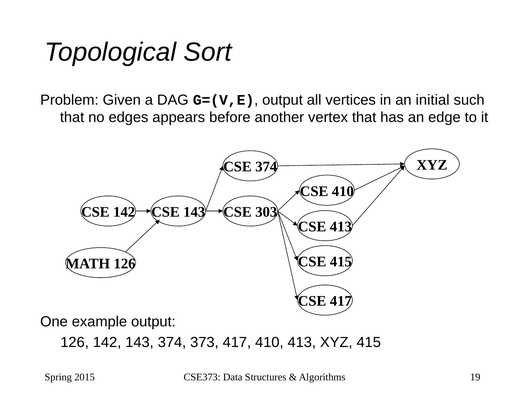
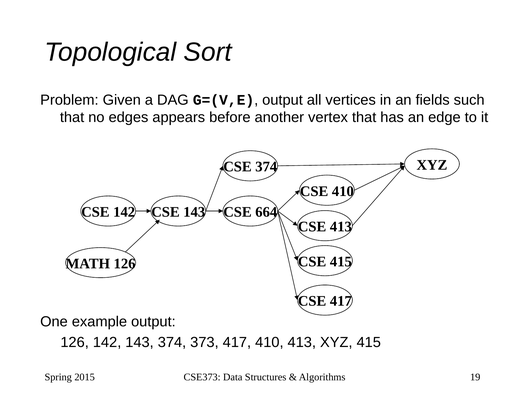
initial: initial -> fields (433, 100)
303: 303 -> 664 (266, 212)
